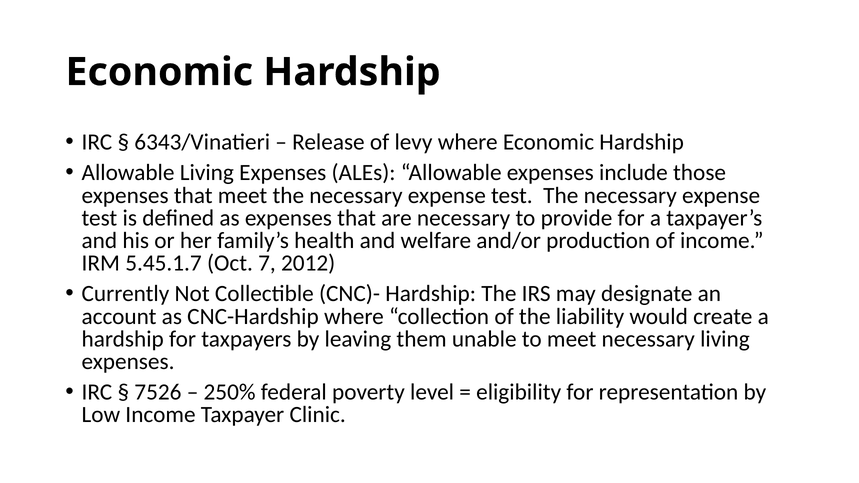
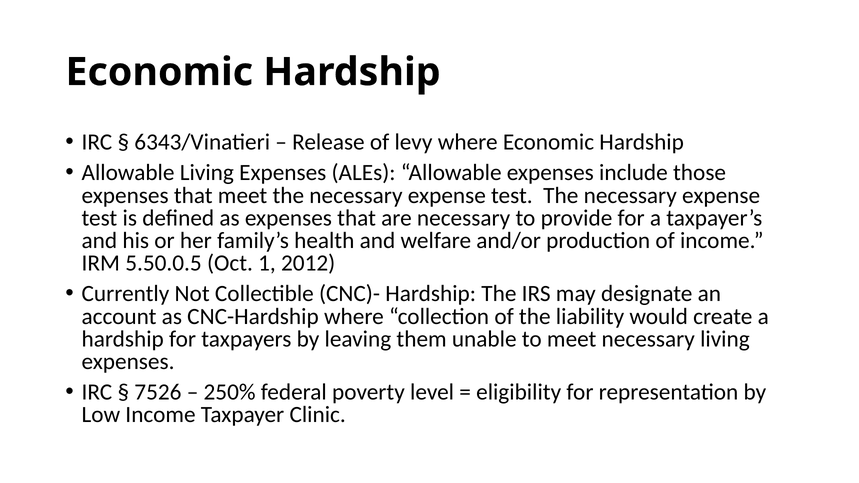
5.45.1.7: 5.45.1.7 -> 5.50.0.5 (163, 263)
7: 7 -> 1 (267, 263)
